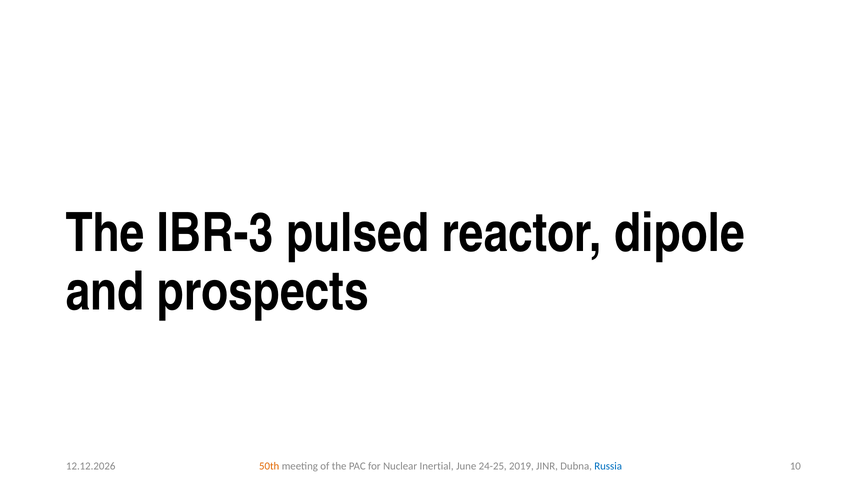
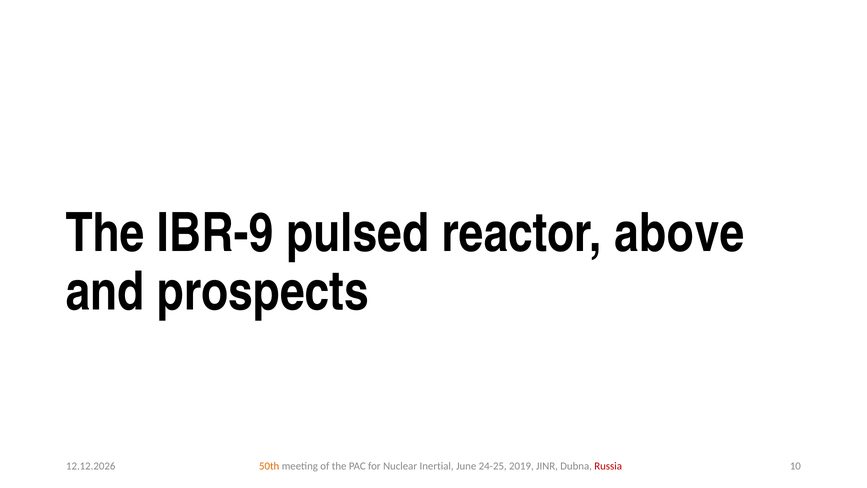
IBR-3: IBR-3 -> IBR-9 (215, 233)
dipole: dipole -> above (679, 233)
Russia colour: blue -> red (608, 466)
